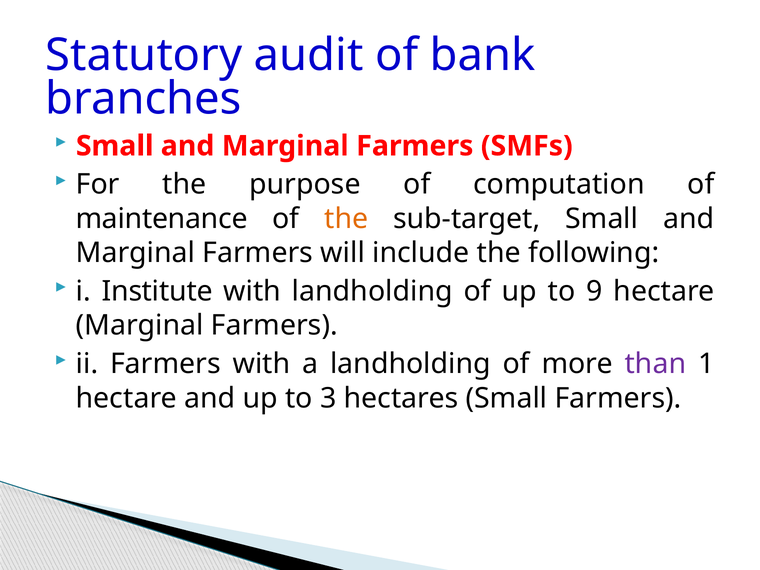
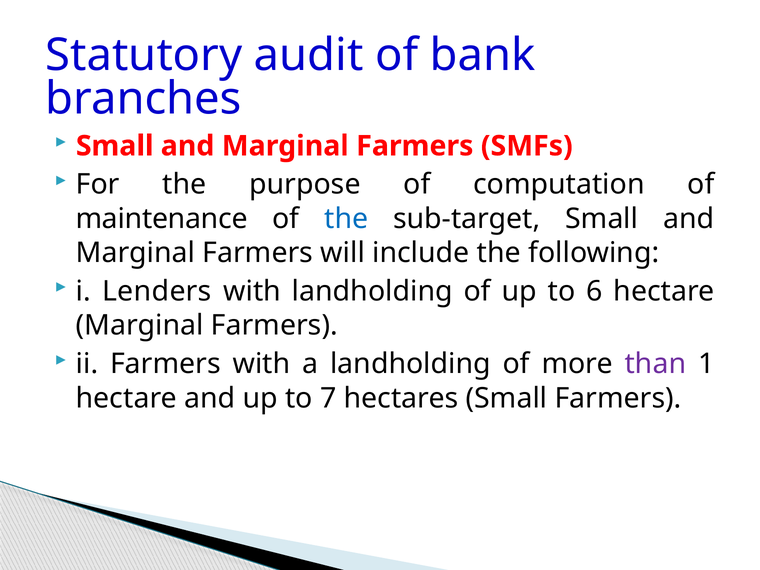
the colour: orange -> blue (346, 219)
Institute: Institute -> Lenders (157, 291)
9: 9 -> 6 (594, 291)
3: 3 -> 7 (328, 398)
